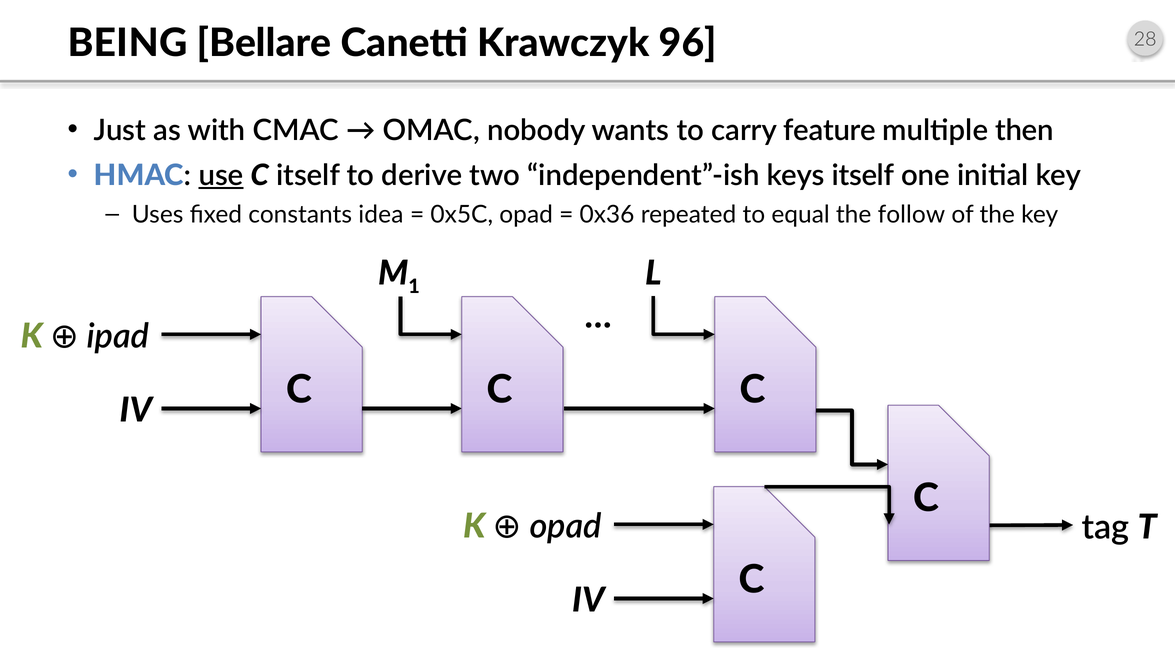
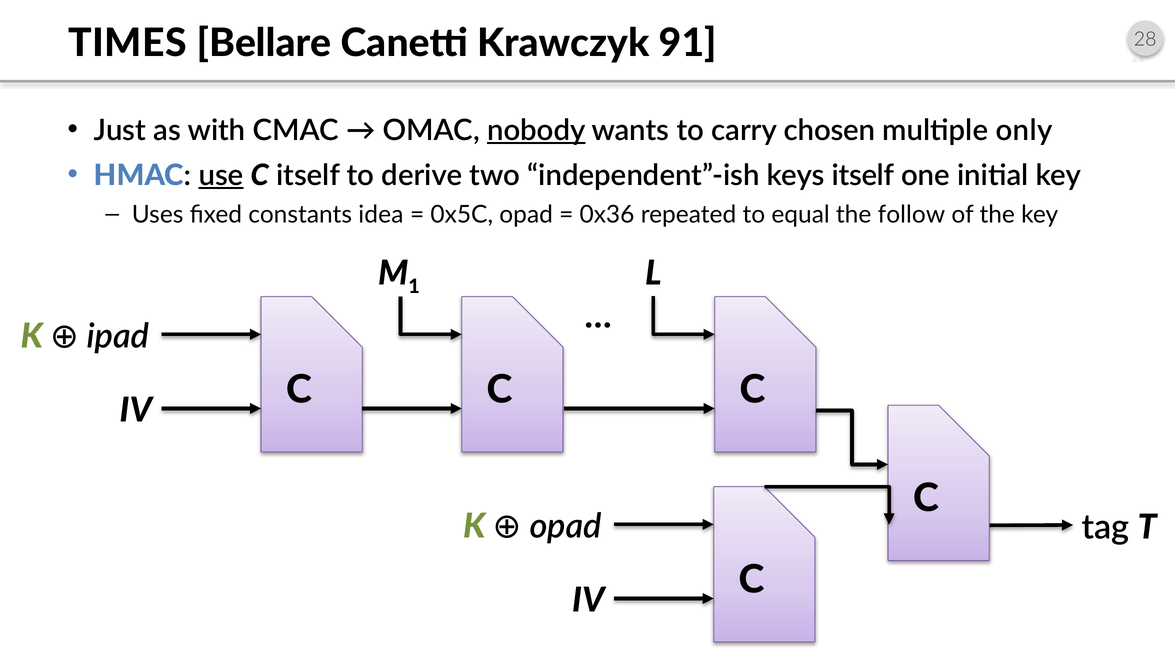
BEING: BEING -> TIMES (127, 43)
96: 96 -> 91 (688, 43)
nobody underline: none -> present (536, 130)
feature: feature -> chosen (830, 130)
then: then -> only (1024, 130)
